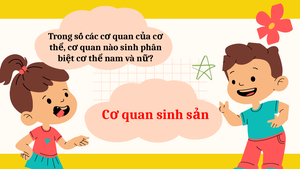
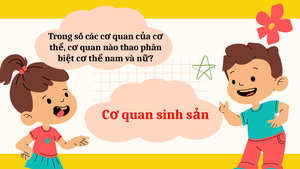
nào sinh: sinh -> thao (129, 47)
